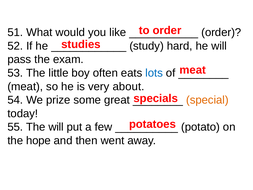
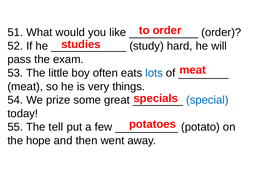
about: about -> things (129, 86)
special colour: orange -> blue (207, 100)
The will: will -> tell (56, 127)
